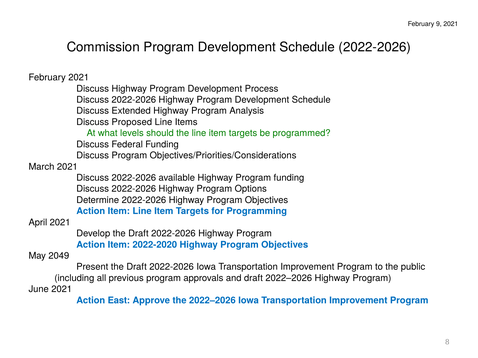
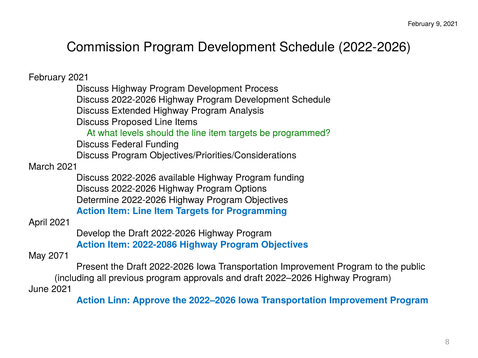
2022-2020: 2022-2020 -> 2022-2086 (155, 245)
2049: 2049 -> 2071 (59, 256)
East: East -> Linn (119, 301)
